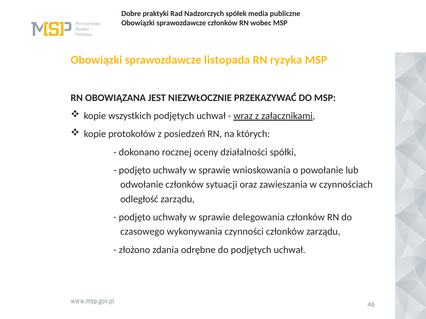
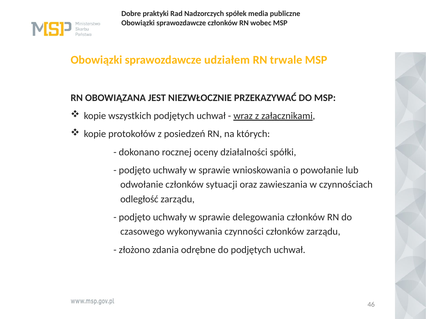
listopada: listopada -> udziałem (227, 60)
ryzyka: ryzyka -> trwale (286, 60)
